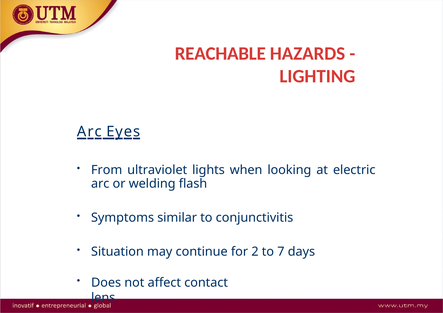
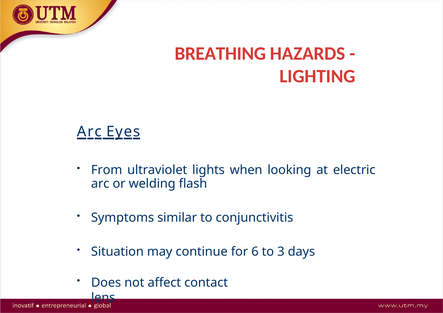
REACHABLE: REACHABLE -> BREATHING (220, 53)
2: 2 -> 6 (255, 252)
7: 7 -> 3 (281, 252)
